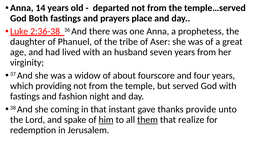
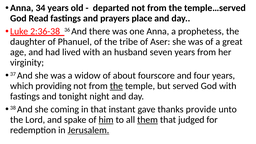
14: 14 -> 34 (40, 8)
Both: Both -> Read (39, 18)
the underline: none -> present (116, 86)
fashion: fashion -> tonight (73, 96)
realize: realize -> judged (191, 120)
Jerusalem underline: none -> present (88, 130)
